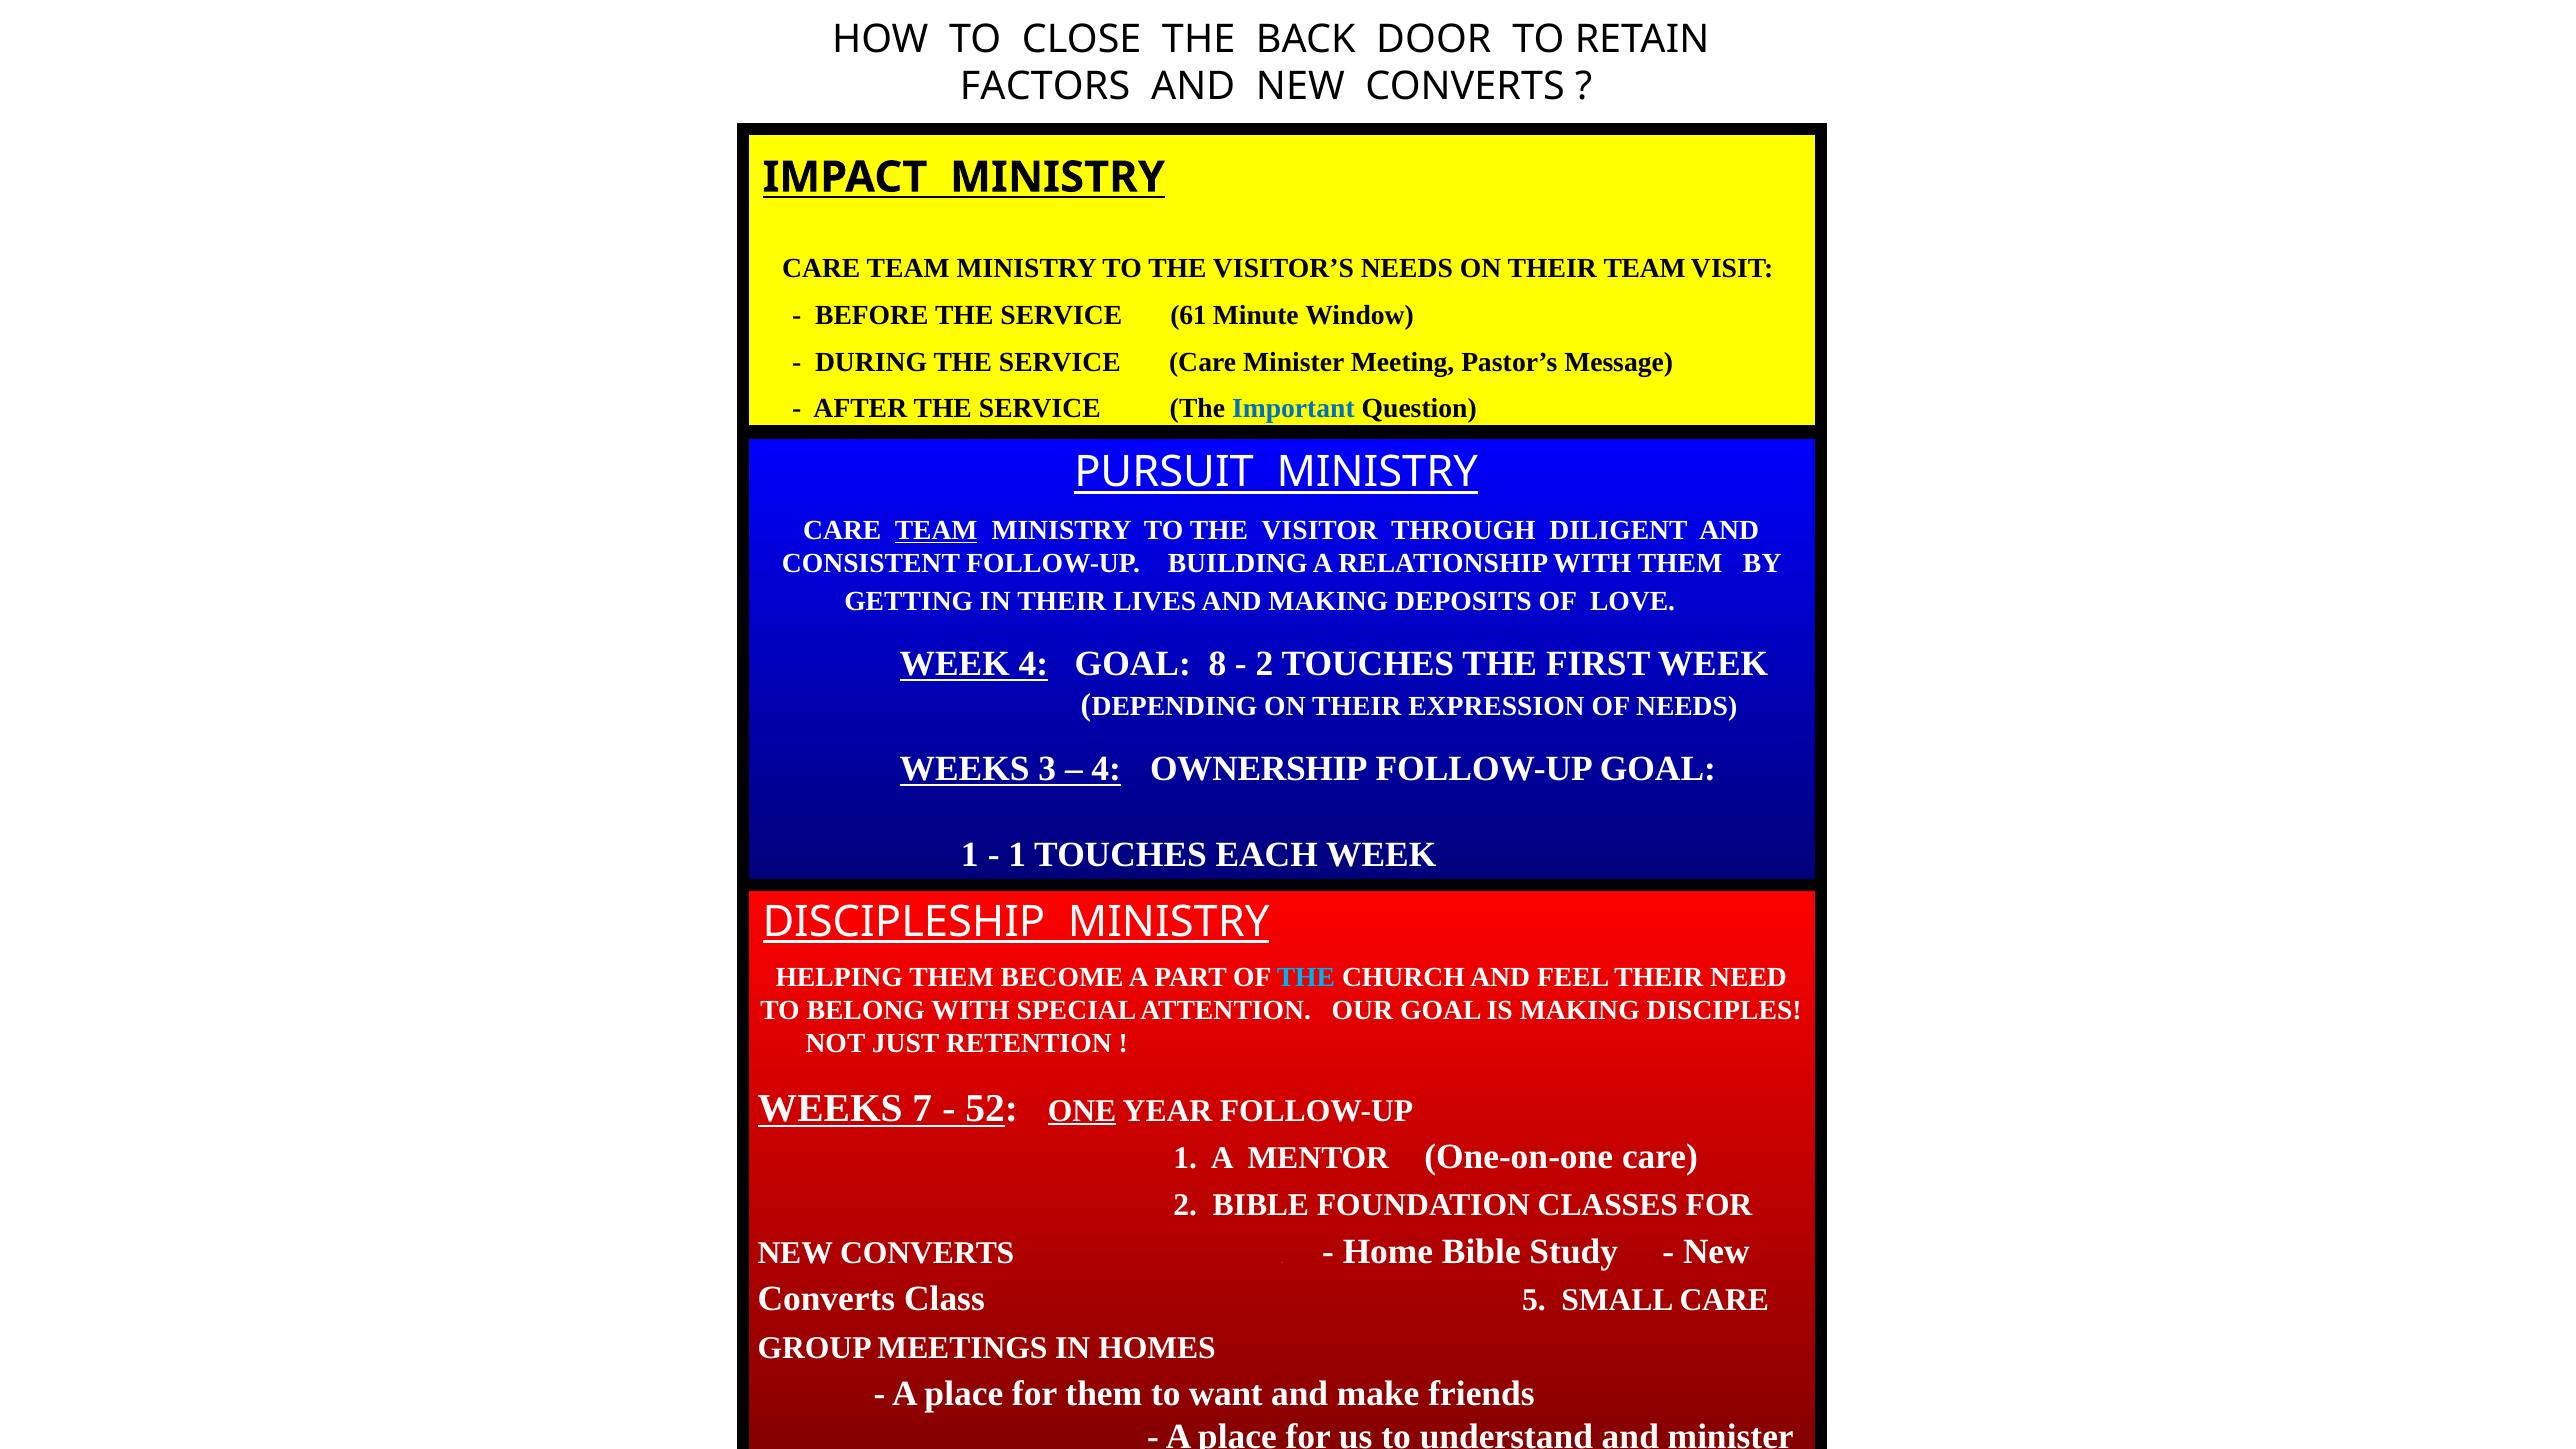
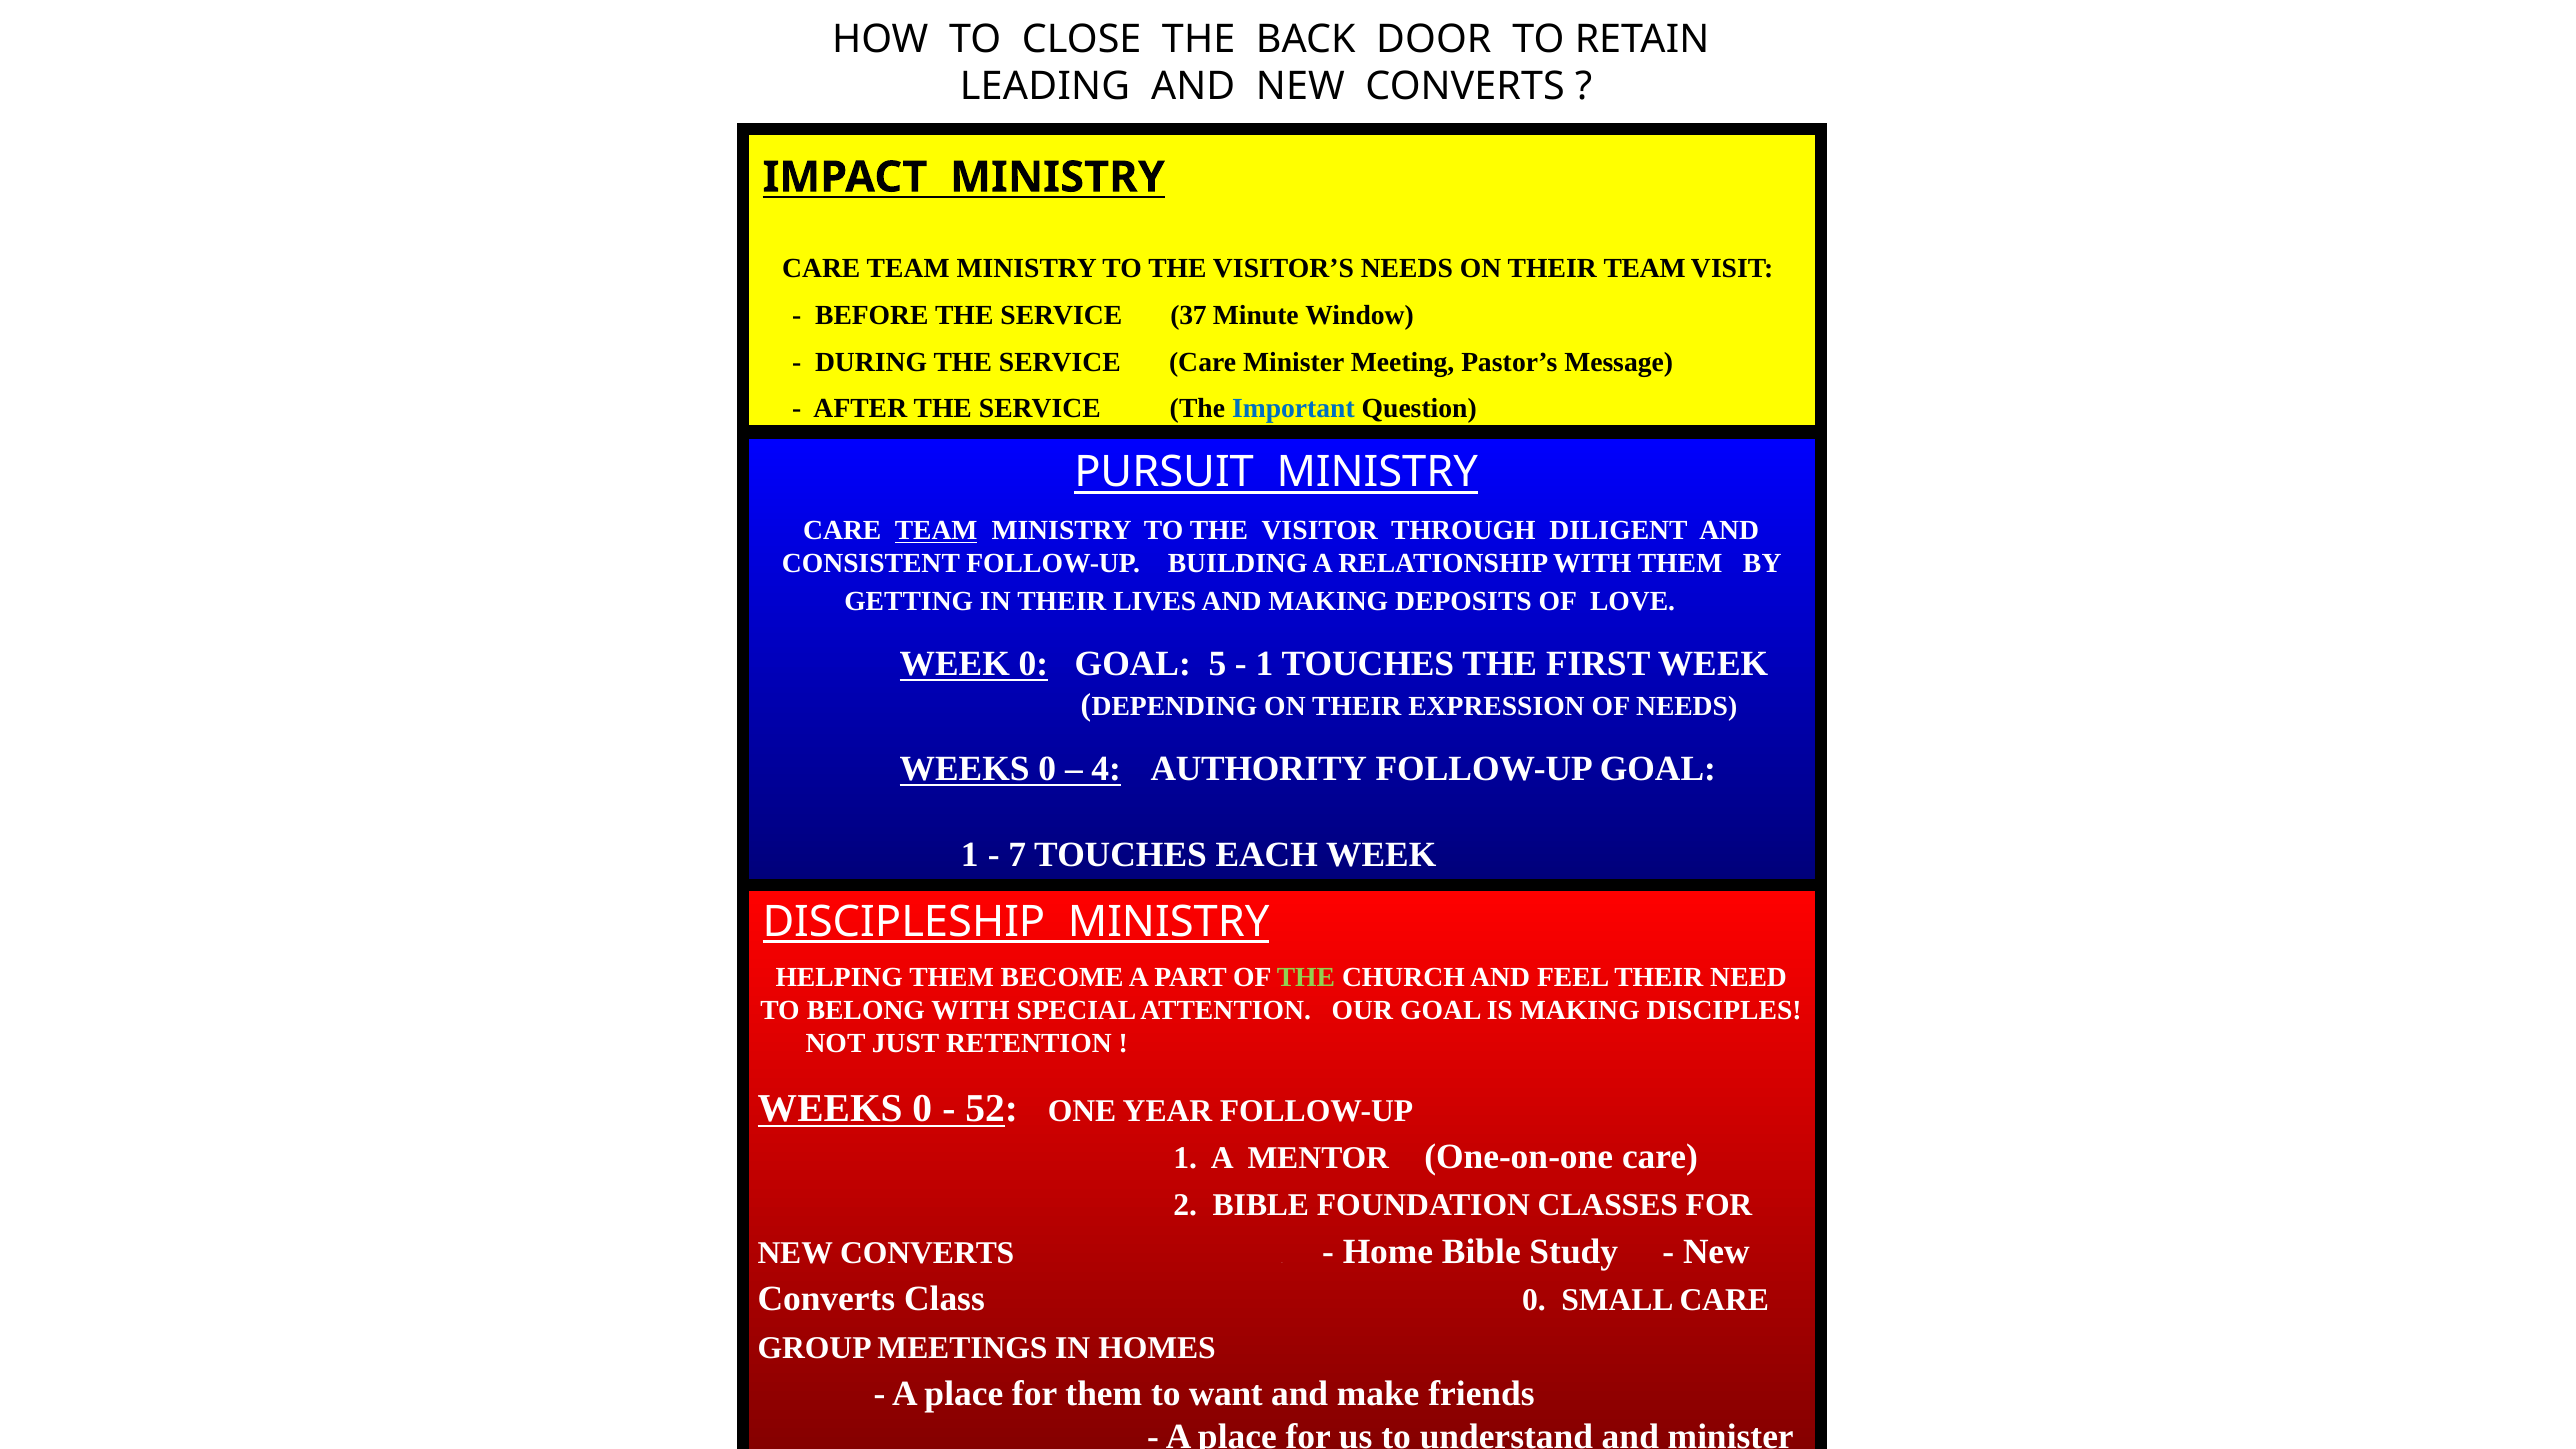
FACTORS: FACTORS -> LEADING (1045, 87)
61: 61 -> 37 (1189, 315)
WEEK 4: 4 -> 0 (1033, 664)
8: 8 -> 5 (1217, 664)
2: 2 -> 1 (1264, 664)
3: 3 -> 0 (1047, 769)
OWNERSHIP: OWNERSHIP -> AUTHORITY (1259, 769)
1: 1 -> 7 (1017, 855)
THE colour: light blue -> light green (1306, 977)
7: 7 -> 0 (922, 1108)
ONE underline: present -> none (1082, 1111)
Class 5: 5 -> 0 (1534, 1300)
